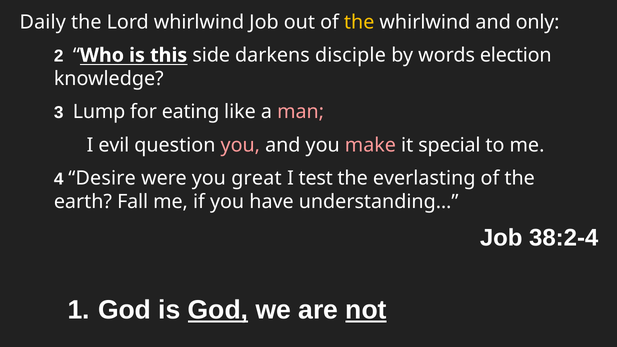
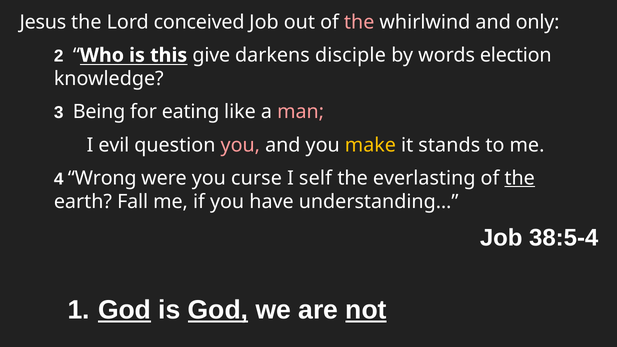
Daily: Daily -> Jesus (43, 22)
Lord whirlwind: whirlwind -> conceived (199, 22)
the colour: yellow -> pink (359, 22)
side: side -> give (211, 55)
Lump: Lump -> Being (99, 112)
make colour: pink -> yellow (370, 145)
special: special -> stands (449, 145)
Desire: Desire -> Wrong (102, 178)
great: great -> curse (256, 178)
test: test -> self (315, 178)
the underline: none -> present (520, 178)
38:2-4: 38:2-4 -> 38:5-4 (564, 238)
God underline: none -> present (125, 310)
